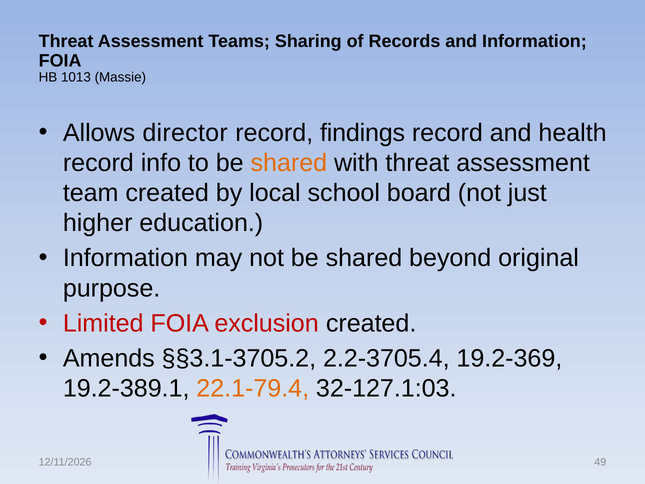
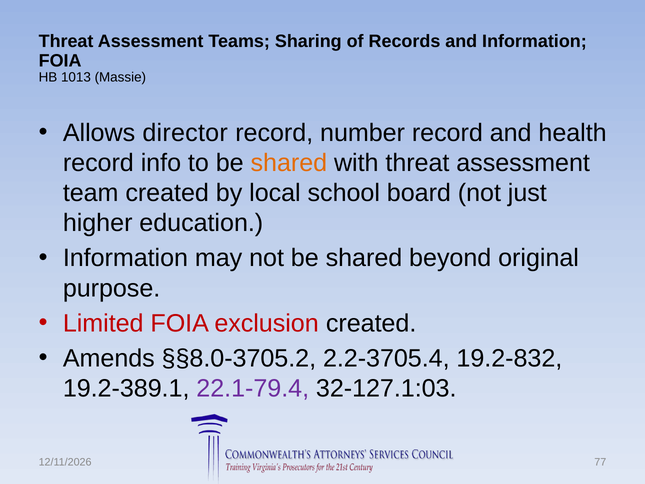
findings: findings -> number (363, 133)
§§3.1-3705.2: §§3.1-3705.2 -> §§8.0-3705.2 (239, 358)
19.2-369: 19.2-369 -> 19.2-832 (509, 358)
22.1-79.4 colour: orange -> purple (253, 388)
49: 49 -> 77 (600, 462)
